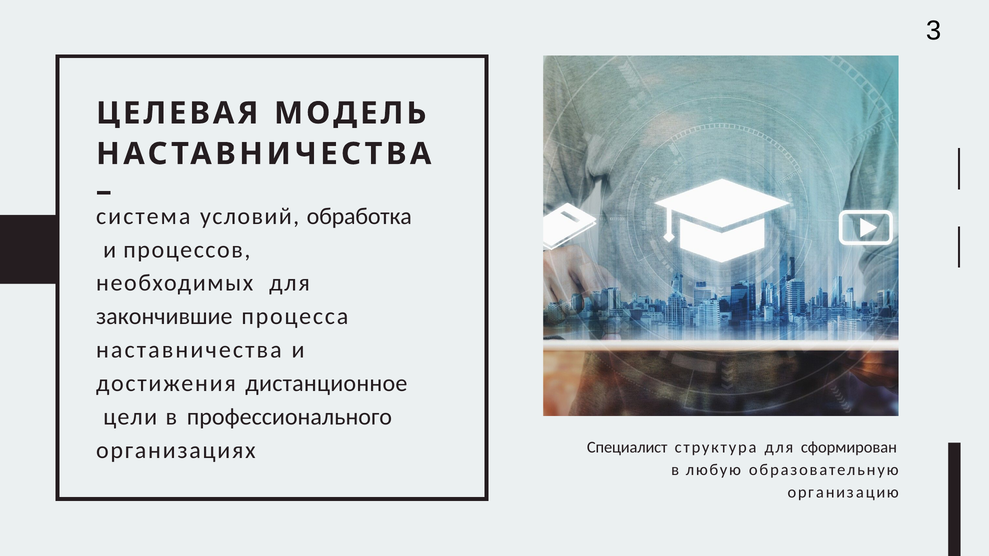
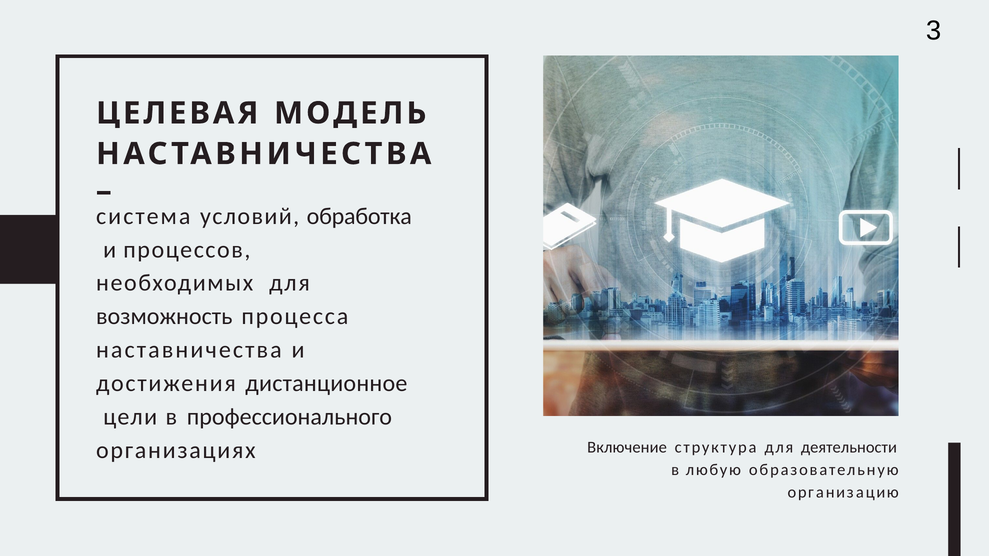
закончившие: закончившие -> возможность (164, 317)
Специалист: Специалист -> Включение (627, 448)
сформирован: сформирован -> деятельности (849, 448)
